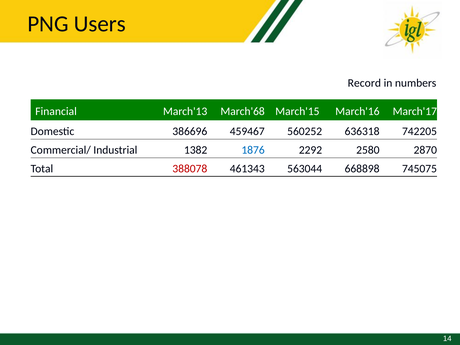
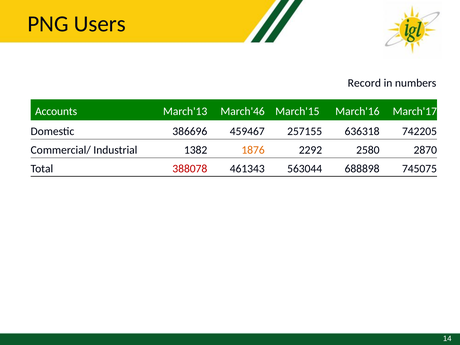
Financial: Financial -> Accounts (56, 111)
March'68: March'68 -> March'46 (243, 111)
560252: 560252 -> 257155 (305, 131)
1876 colour: blue -> orange (253, 150)
668898: 668898 -> 688898 (362, 169)
